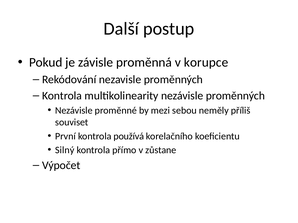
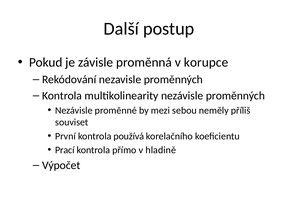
Silný: Silný -> Prací (65, 150)
zůstane: zůstane -> hladině (161, 150)
